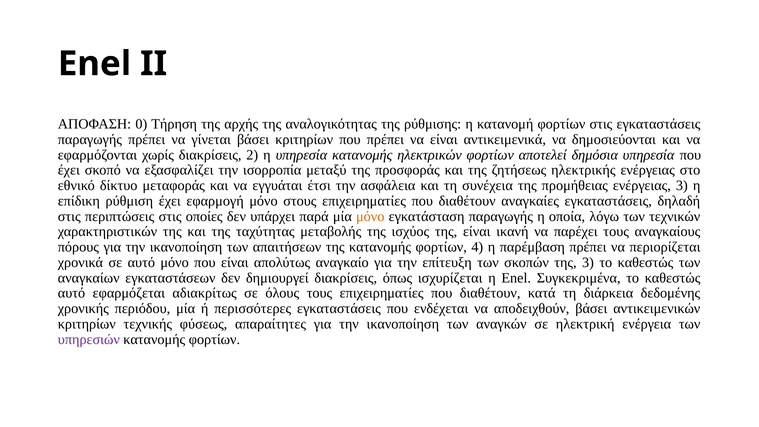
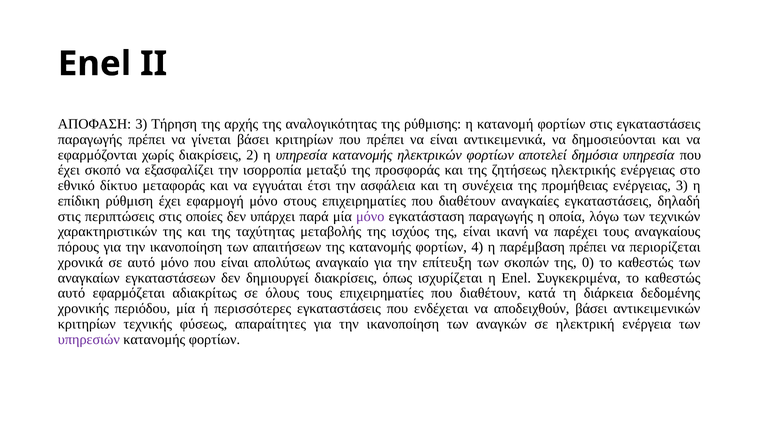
ΑΠΟΦΑΣΗ 0: 0 -> 3 (141, 124)
μόνο colour: orange -> purple (370, 216)
της 3: 3 -> 0 (588, 262)
